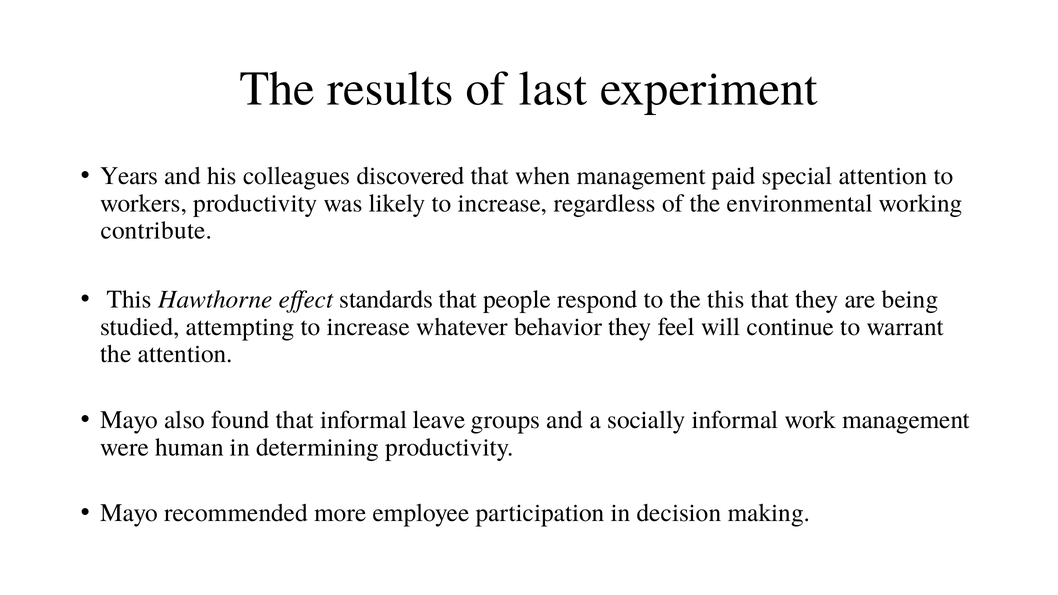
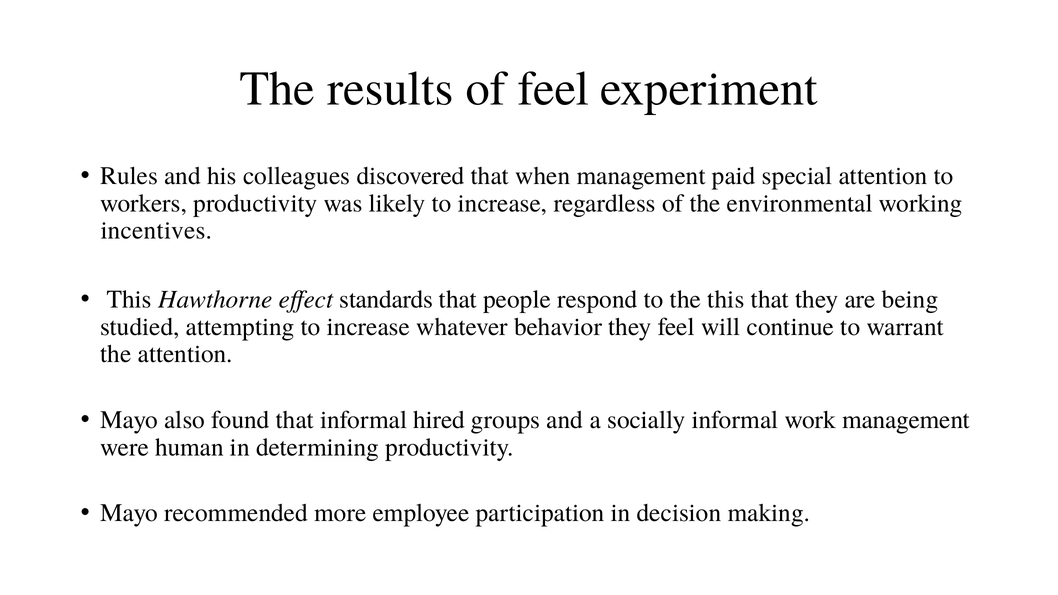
of last: last -> feel (553, 89)
Years: Years -> Rules (129, 176)
contribute: contribute -> incentives (156, 231)
leave: leave -> hired (439, 420)
